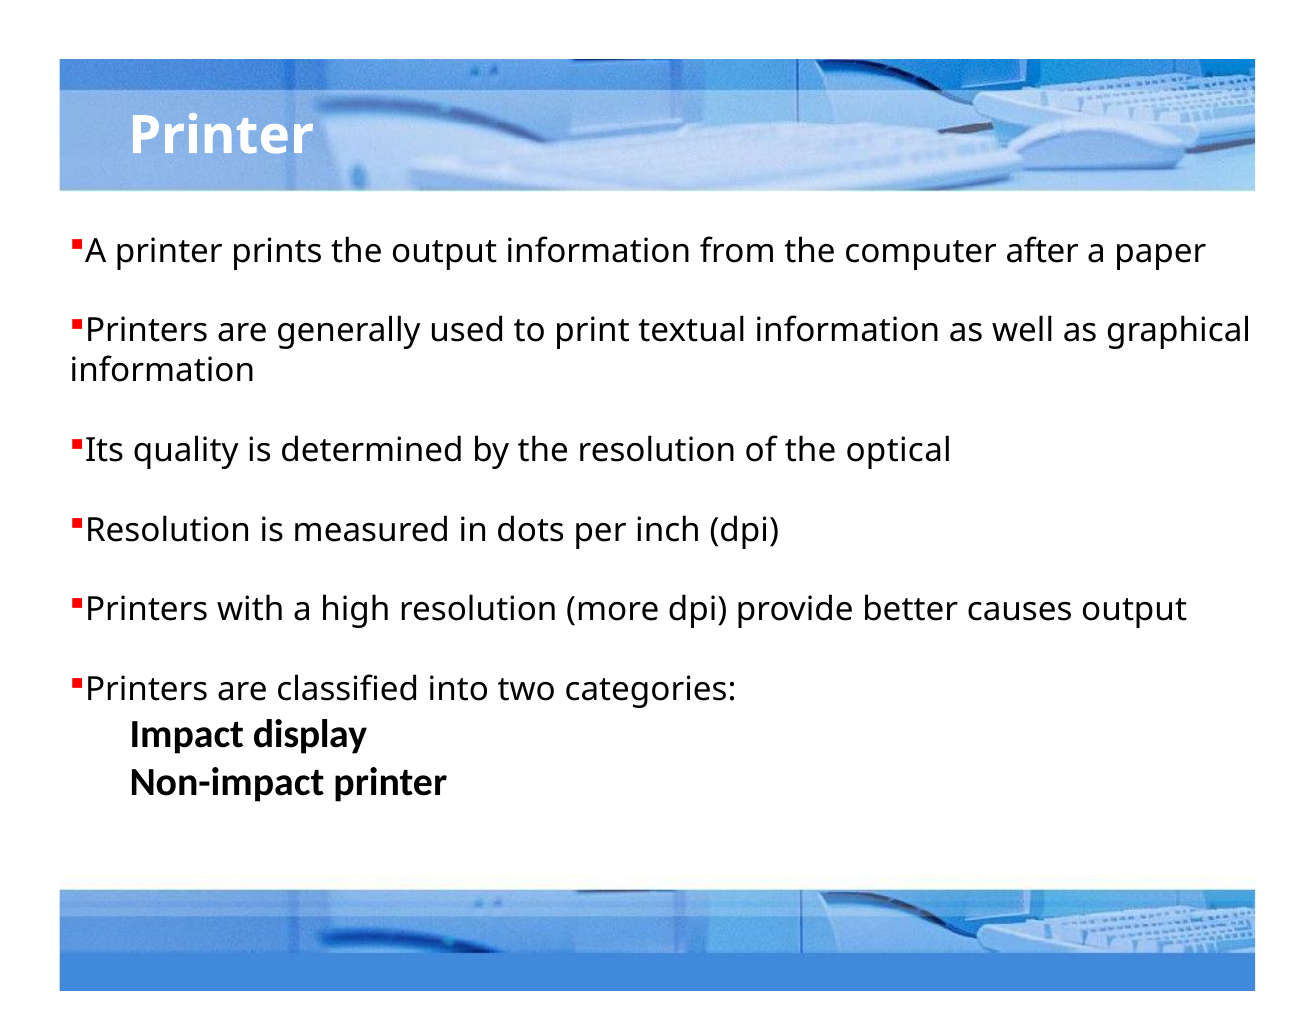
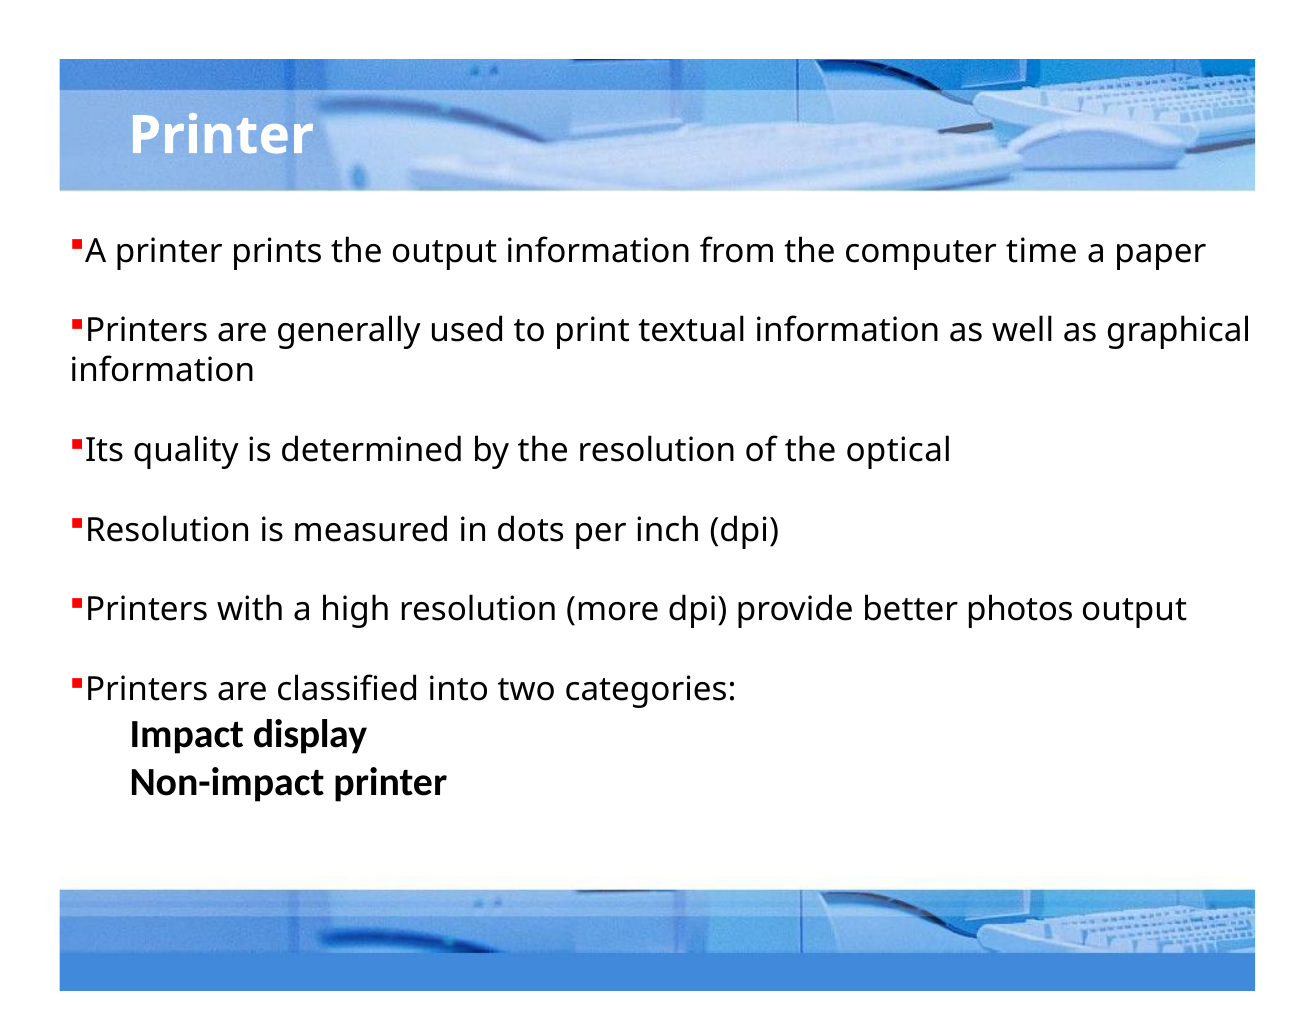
after: after -> time (1042, 251)
causes: causes -> photos (1020, 610)
